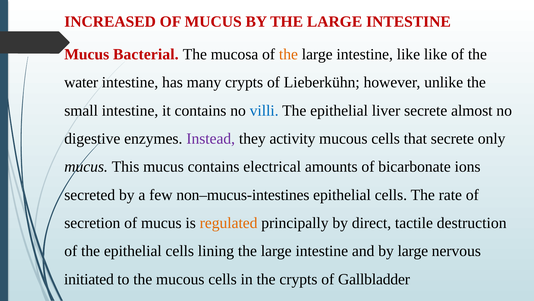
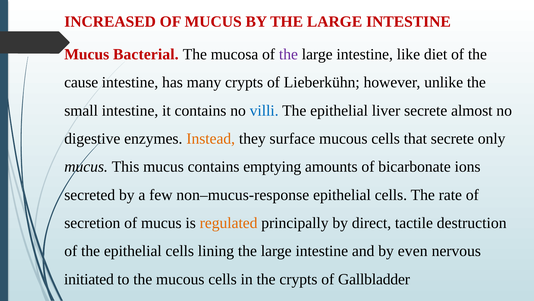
the colour: orange -> purple (288, 54)
like like: like -> diet (436, 54)
water: water -> cause (81, 82)
Instead colour: purple -> orange (211, 138)
activity: activity -> surface (292, 138)
electrical: electrical -> emptying (272, 166)
non–mucus-intestines: non–mucus-intestines -> non–mucus-response (243, 194)
by large: large -> even (413, 251)
